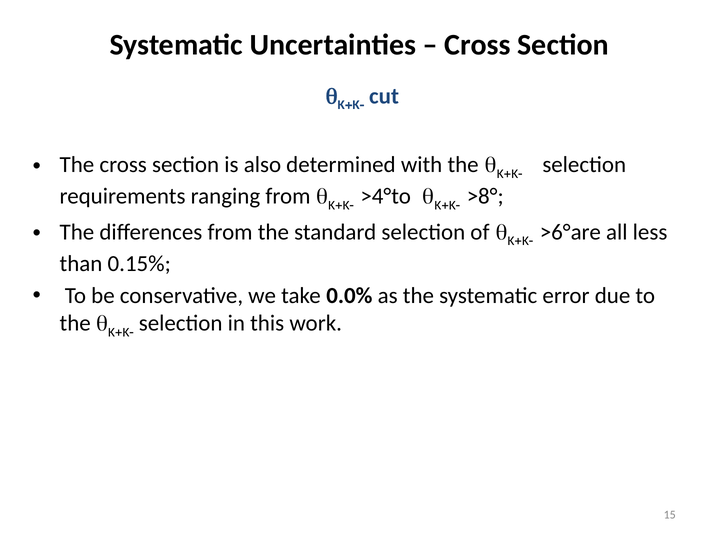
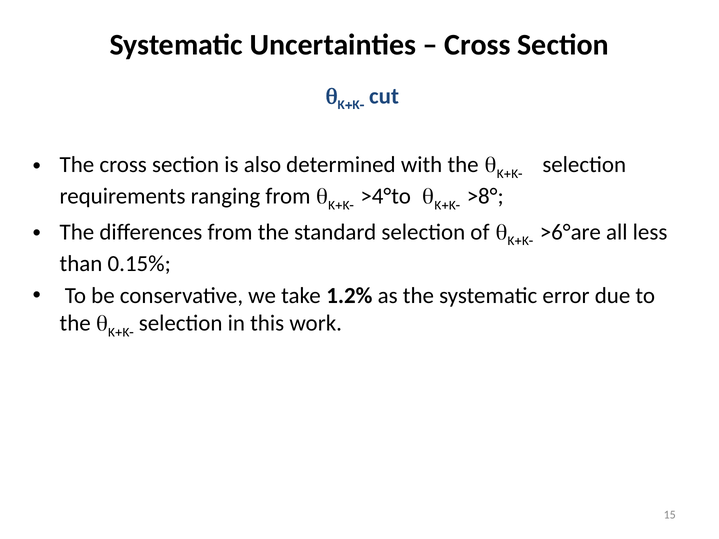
0.0%: 0.0% -> 1.2% (349, 296)
